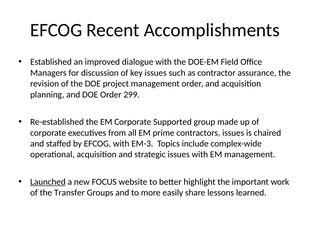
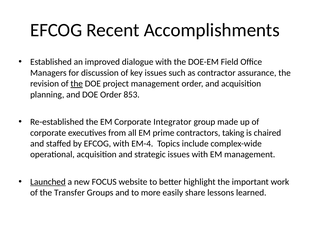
the underline: none -> present (77, 84)
299: 299 -> 853 (132, 94)
Supported: Supported -> Integrator (172, 122)
contractors issues: issues -> taking (233, 132)
EM-3: EM-3 -> EM-4 (142, 143)
